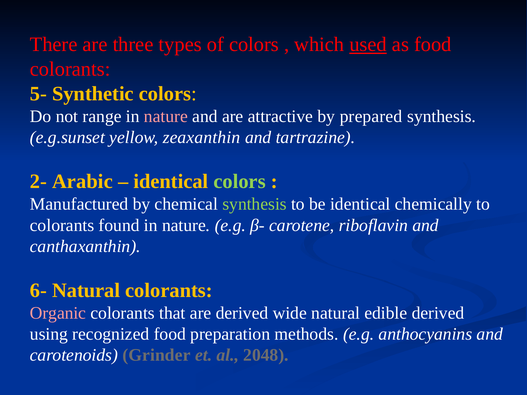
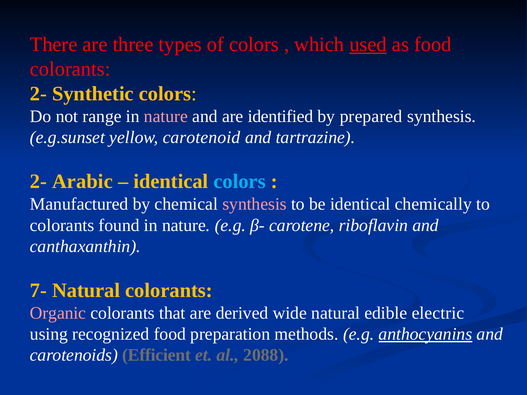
5-: 5- -> 2- (38, 94)
attractive: attractive -> identified (281, 116)
zeaxanthin: zeaxanthin -> carotenoid (202, 138)
colors colour: light green -> light blue (240, 182)
synthesis colour: light green -> pink (255, 204)
6-: 6- -> 7- (38, 291)
edible derived: derived -> electric (438, 313)
anthocyanins underline: none -> present (425, 334)
Grinder: Grinder -> Efficient (157, 355)
2048: 2048 -> 2088 (266, 355)
